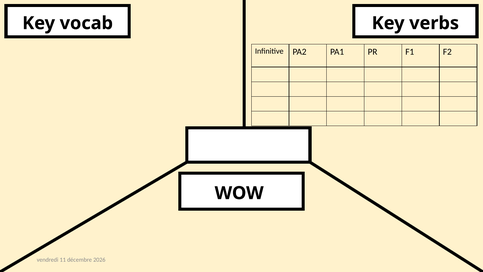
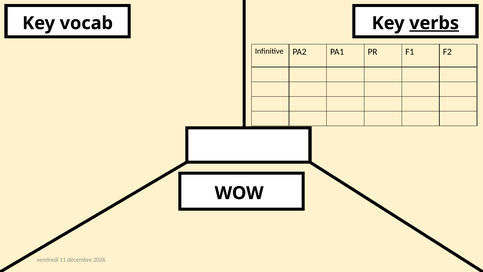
verbs underline: none -> present (434, 23)
